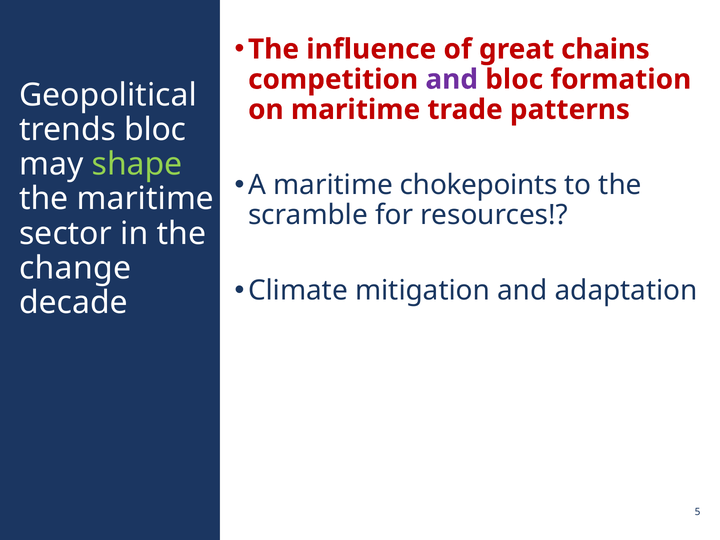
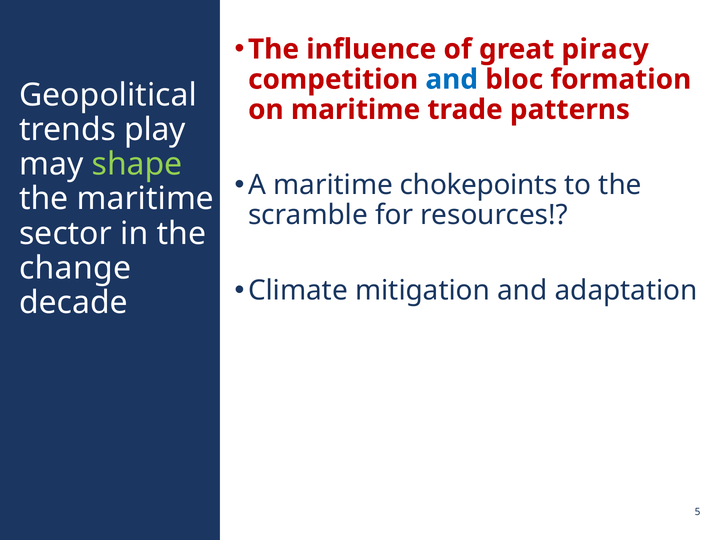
chains: chains -> piracy (605, 49)
and colour: purple -> blue (452, 79)
trends bloc: bloc -> play (155, 130)
